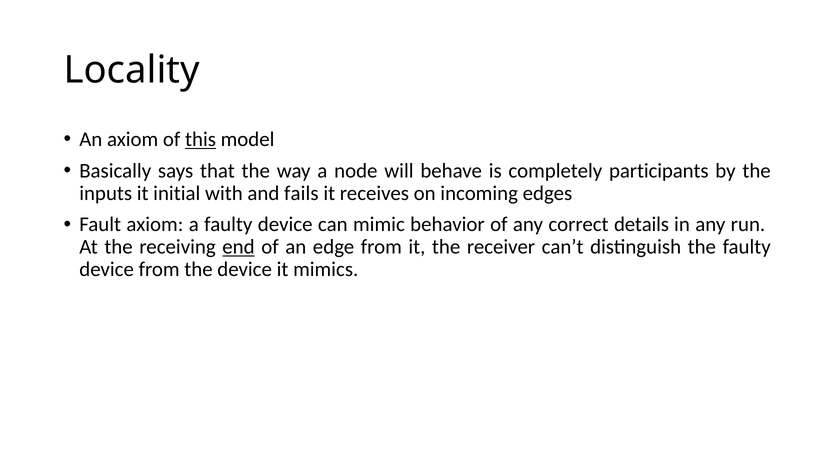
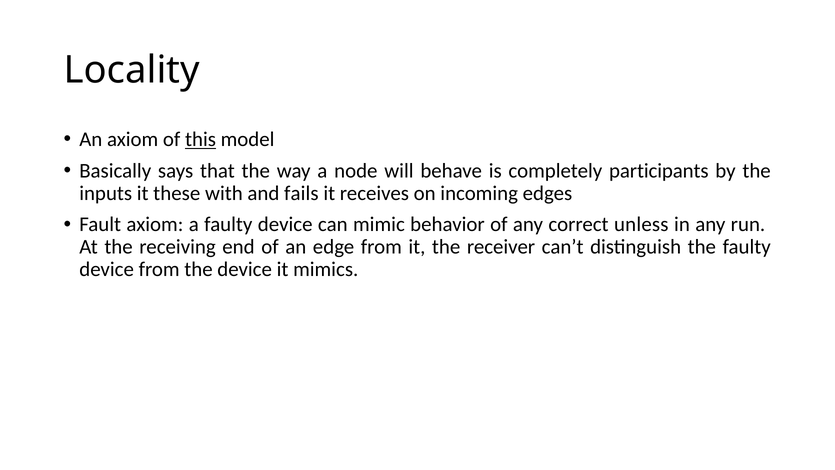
initial: initial -> these (177, 193)
details: details -> unless (641, 224)
end underline: present -> none (238, 247)
